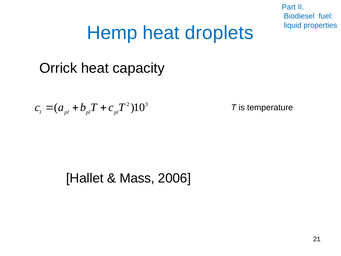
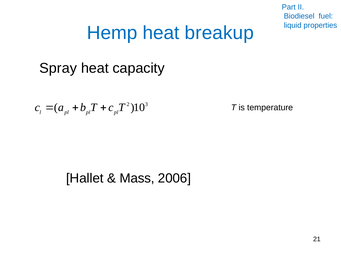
droplets: droplets -> breakup (219, 33)
Orrick: Orrick -> Spray (58, 68)
